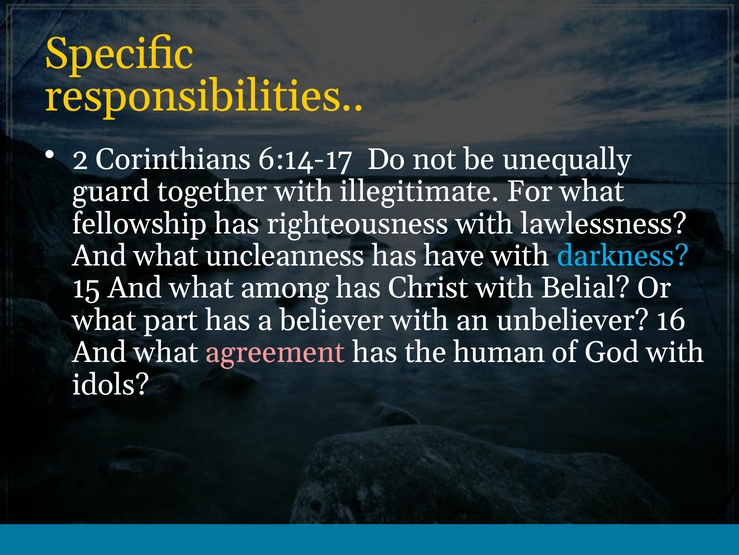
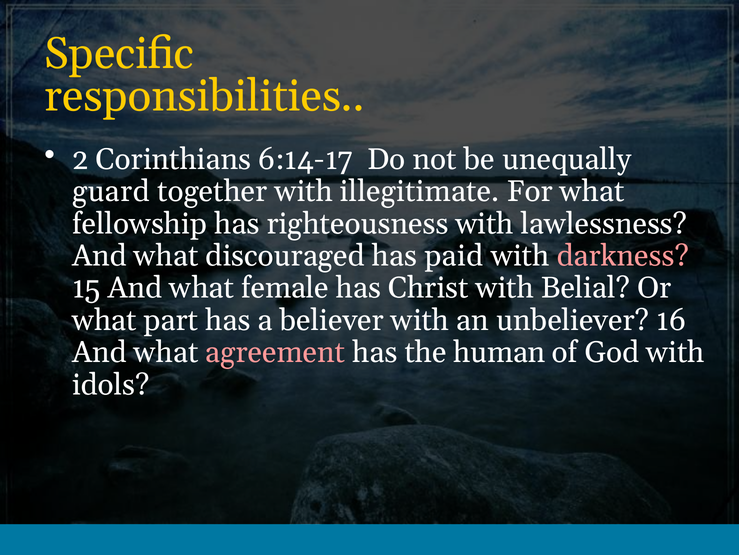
uncleanness: uncleanness -> discouraged (285, 256)
have: have -> paid (454, 256)
darkness colour: light blue -> pink (623, 256)
among: among -> female (285, 288)
